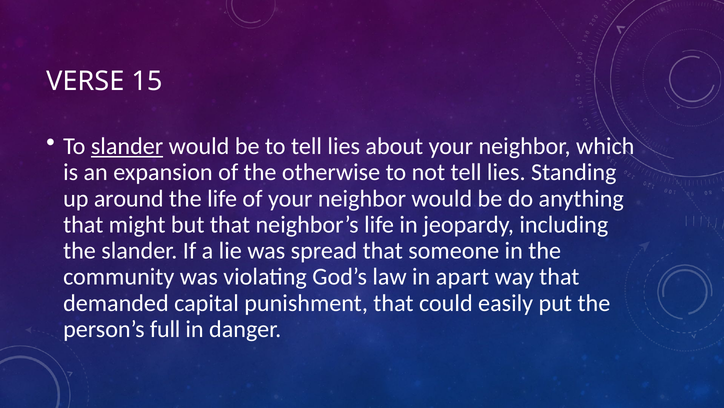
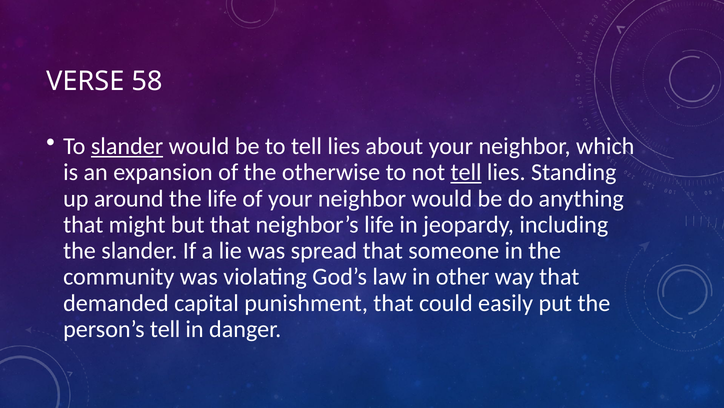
15: 15 -> 58 (147, 81)
tell underline: none -> present (466, 172)
apart: apart -> other (463, 276)
person’s full: full -> tell (165, 329)
